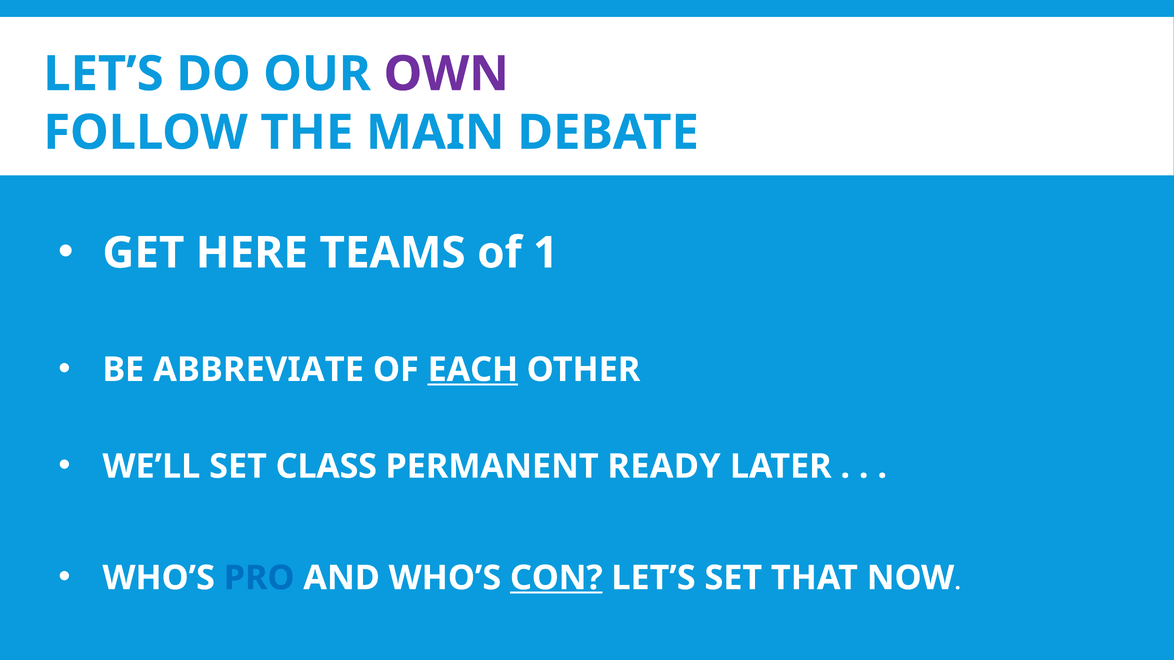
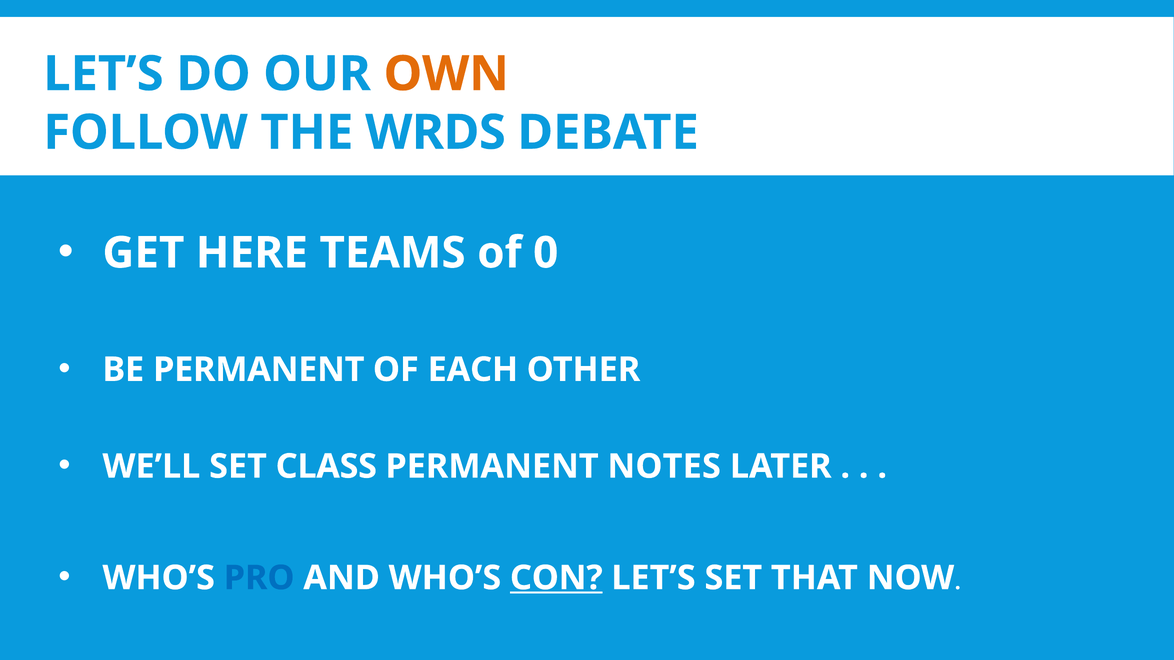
OWN colour: purple -> orange (446, 74)
MAIN: MAIN -> WRDS (436, 133)
1: 1 -> 0 (546, 253)
BE ABBREVIATE: ABBREVIATE -> PERMANENT (259, 370)
EACH underline: present -> none (473, 370)
READY: READY -> NOTES (664, 467)
